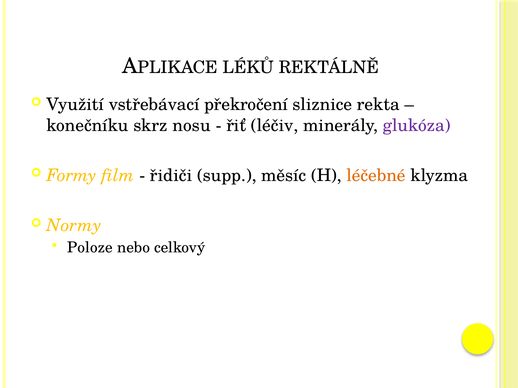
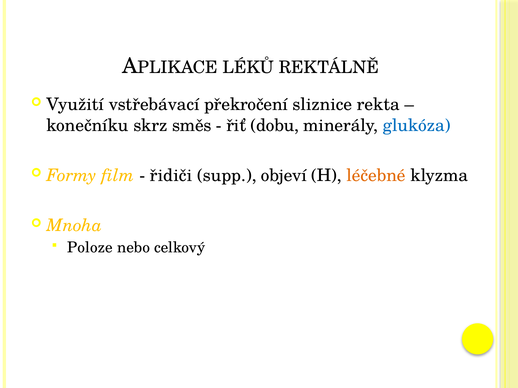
nosu: nosu -> směs (192, 125)
léčiv: léčiv -> dobu (275, 125)
glukóza colour: purple -> blue (417, 125)
měsíc: měsíc -> objeví (284, 176)
Normy: Normy -> Mnoha (74, 226)
